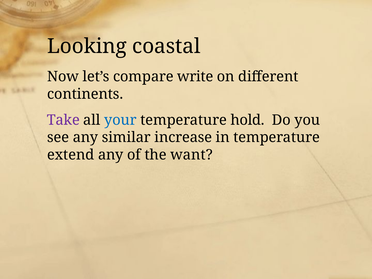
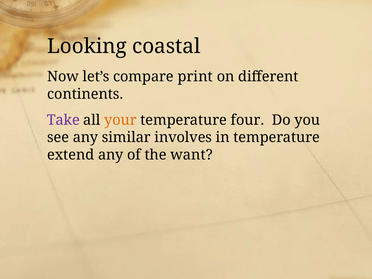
write: write -> print (195, 77)
your colour: blue -> orange (120, 120)
hold: hold -> four (247, 120)
increase: increase -> involves (183, 137)
